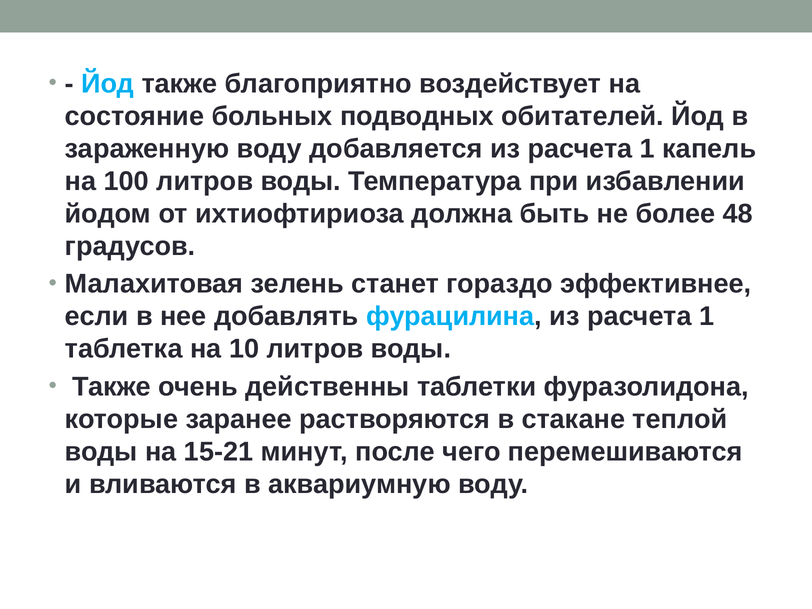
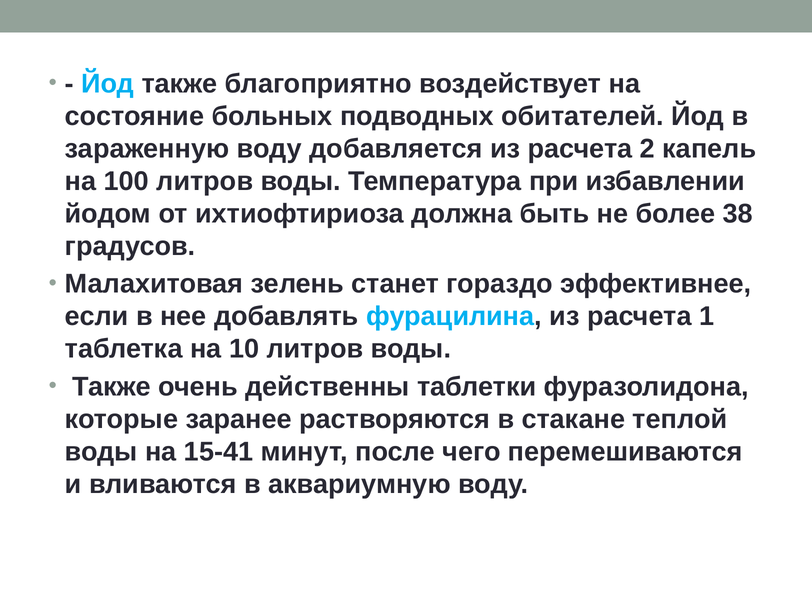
добавляется из расчета 1: 1 -> 2 (647, 149)
48: 48 -> 38 (738, 214)
15-21: 15-21 -> 15-41 (219, 452)
